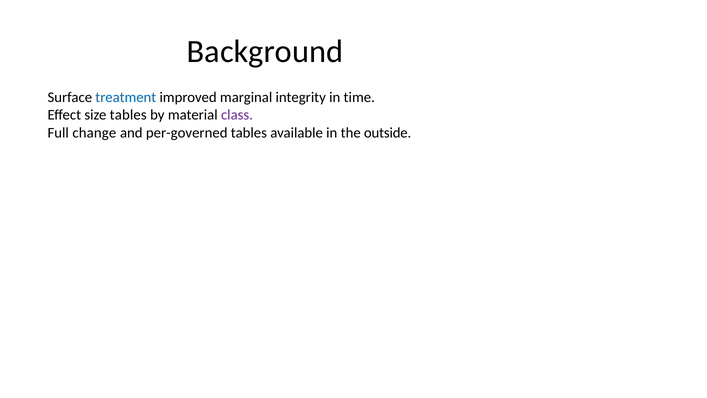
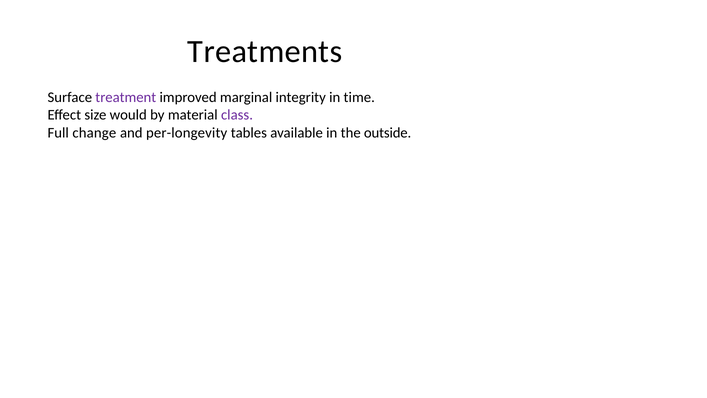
Background: Background -> Treatments (265, 51)
treatment colour: blue -> purple (126, 97)
size tables: tables -> would (128, 115)
per-governed: per-governed -> per-longevity (187, 133)
